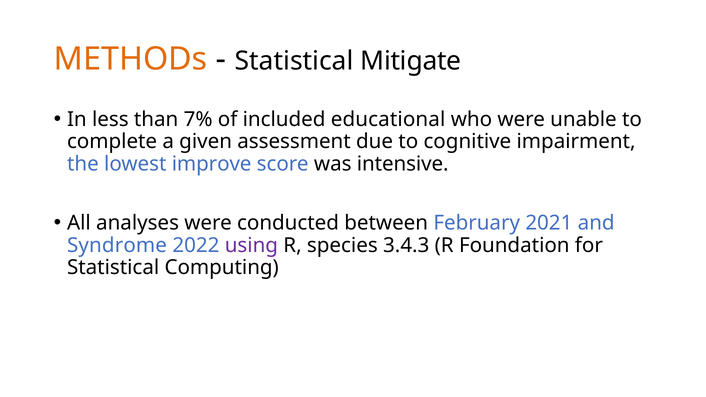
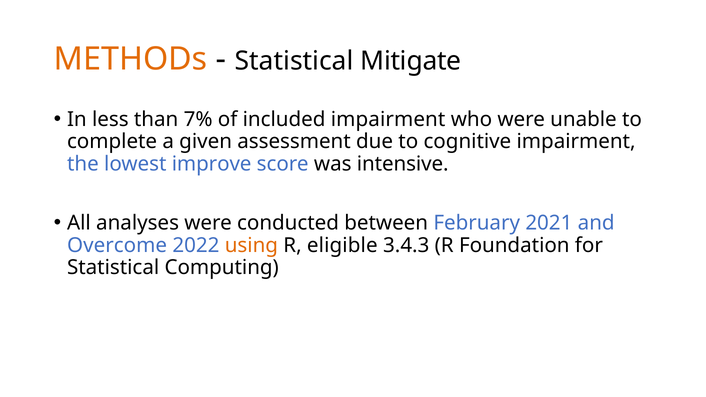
included educational: educational -> impairment (388, 119)
Syndrome: Syndrome -> Overcome (117, 245)
using colour: purple -> orange (251, 245)
species: species -> eligible (342, 245)
